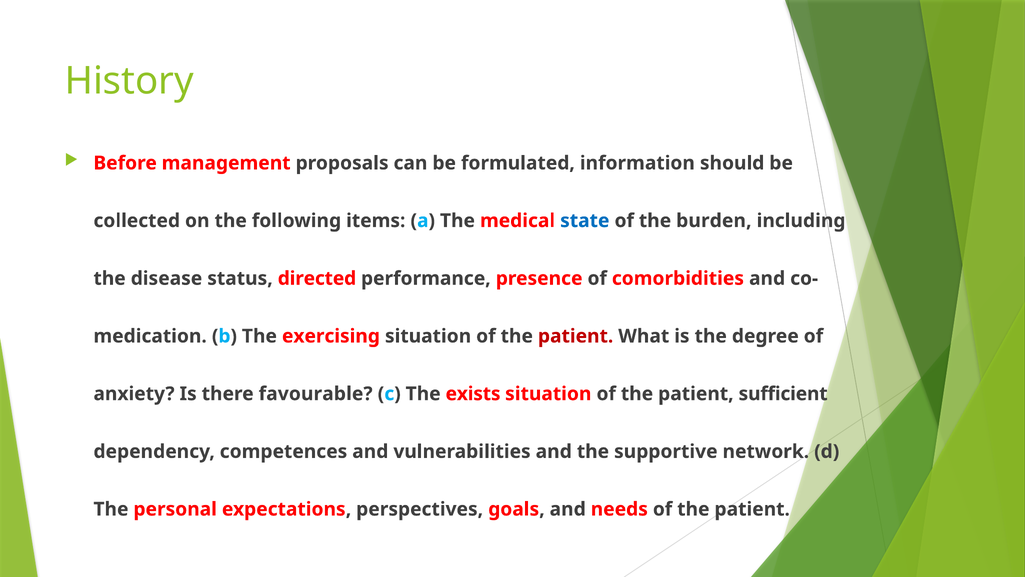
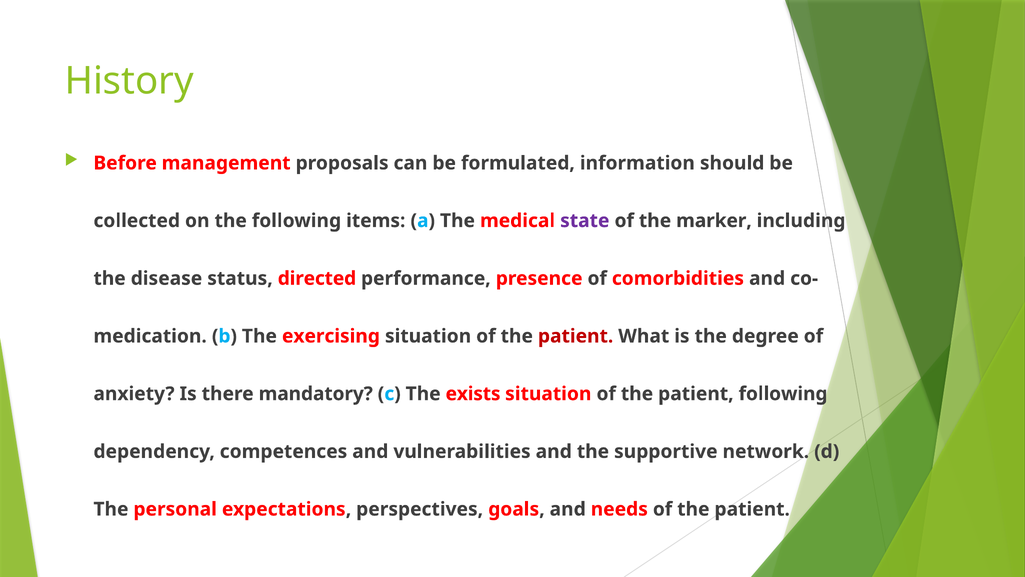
state colour: blue -> purple (585, 221)
burden: burden -> marker (714, 221)
favourable: favourable -> mandatory (316, 394)
patient sufficient: sufficient -> following (783, 394)
